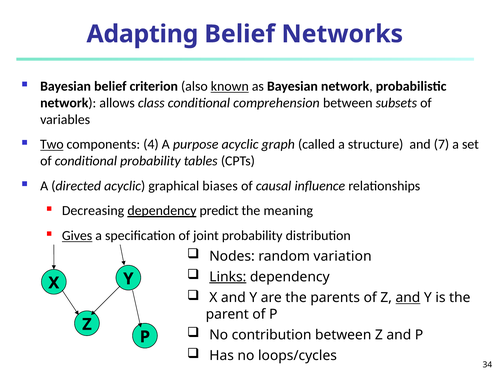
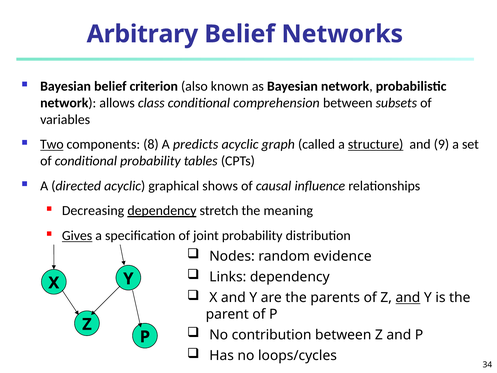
Adapting: Adapting -> Arbitrary (142, 34)
known underline: present -> none (230, 86)
4: 4 -> 8 (151, 144)
purpose: purpose -> predicts (196, 144)
structure underline: none -> present (376, 144)
7: 7 -> 9 (441, 144)
biases: biases -> shows (220, 186)
predict: predict -> stretch (219, 211)
variation: variation -> evidence (343, 256)
Links underline: present -> none (228, 277)
